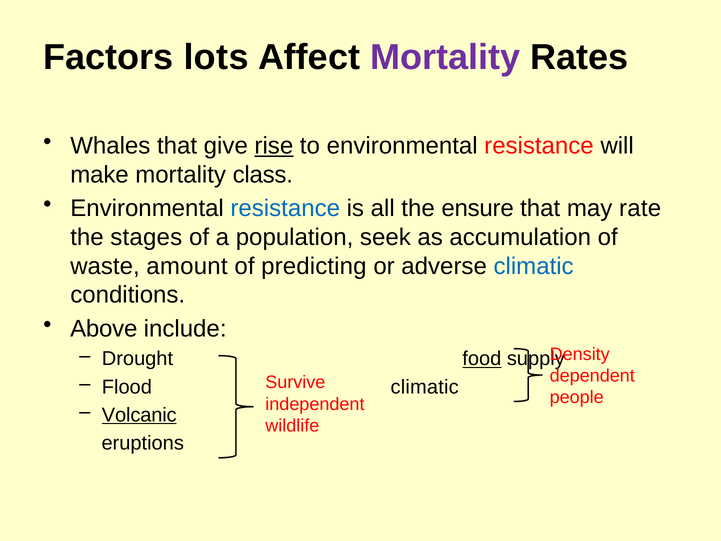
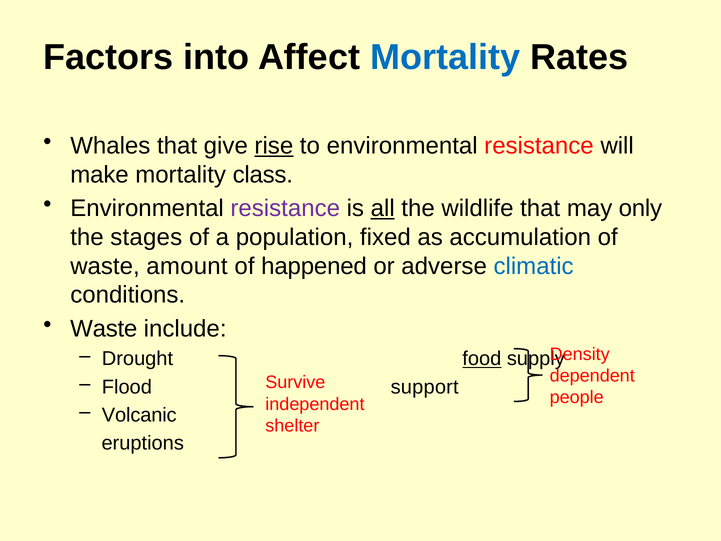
lots: lots -> into (216, 57)
Mortality colour: purple -> blue (445, 57)
resistance colour: blue -> purple (285, 208)
all underline: none -> present (383, 208)
ensure: ensure -> wildlife (477, 208)
rate: rate -> only (640, 208)
seek: seek -> fixed (385, 237)
predicting: predicting -> happened (314, 266)
Above: Above -> Waste (104, 329)
Flood climatic: climatic -> support (425, 387)
Volcanic underline: present -> none (139, 415)
wildlife: wildlife -> shelter (292, 426)
